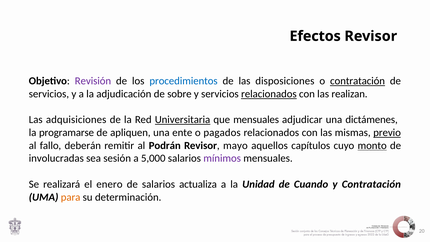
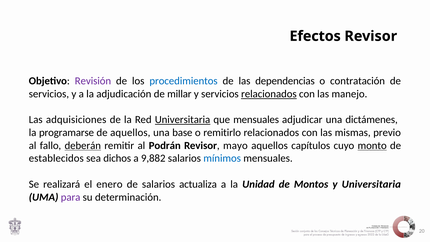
disposiciones: disposiciones -> dependencias (285, 81)
contratación underline: present -> none (358, 81)
sobre: sobre -> millar (179, 94)
realizan: realizan -> manejo (349, 94)
de apliquen: apliquen -> aquellos (130, 133)
ente: ente -> base (182, 133)
pagados: pagados -> remitirlo (222, 133)
previo underline: present -> none (387, 133)
deberán underline: none -> present (83, 145)
involucradas: involucradas -> establecidos (56, 158)
sesión: sesión -> dichos (117, 158)
5,000: 5,000 -> 9,882 (153, 158)
mínimos colour: purple -> blue (222, 158)
Cuando: Cuando -> Montos (311, 184)
y Contratación: Contratación -> Universitaria (371, 184)
para colour: orange -> purple (71, 197)
